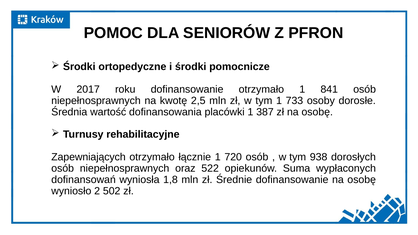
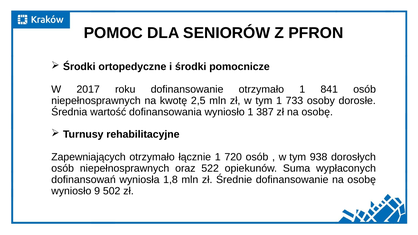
dofinansowania placówki: placówki -> wyniosło (225, 112)
2: 2 -> 9 (97, 191)
